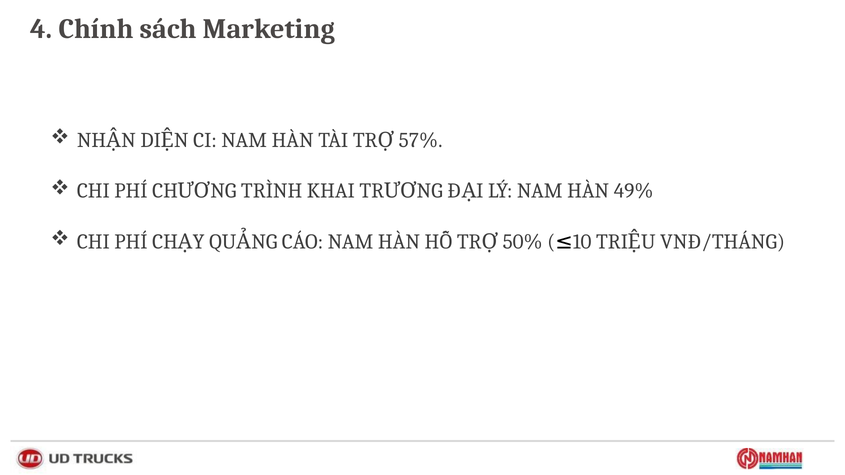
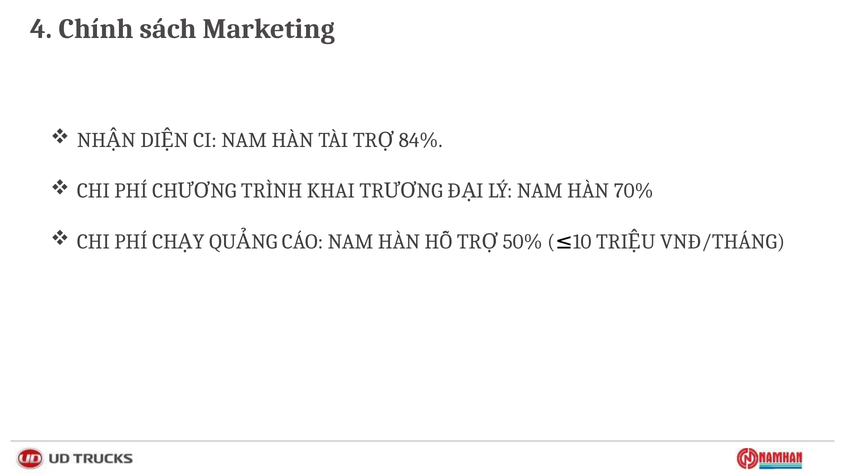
57%: 57% -> 84% (421, 140)
49%: 49% -> 70% (634, 191)
